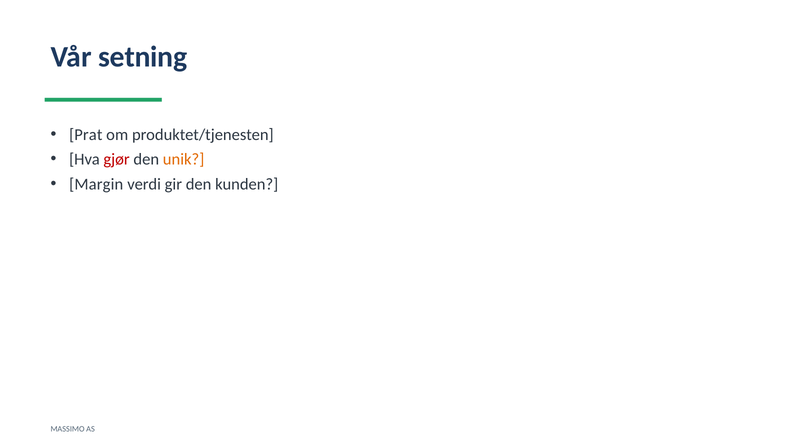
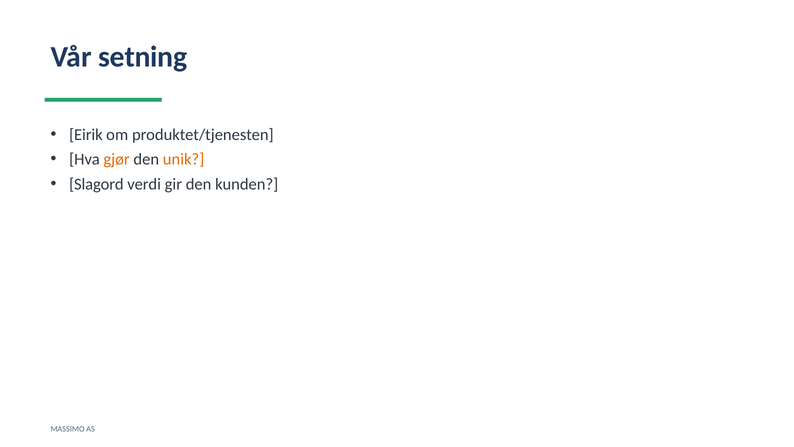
Prat: Prat -> Eirik (86, 134)
gjør colour: red -> orange (117, 159)
Margin: Margin -> Slagord (96, 184)
